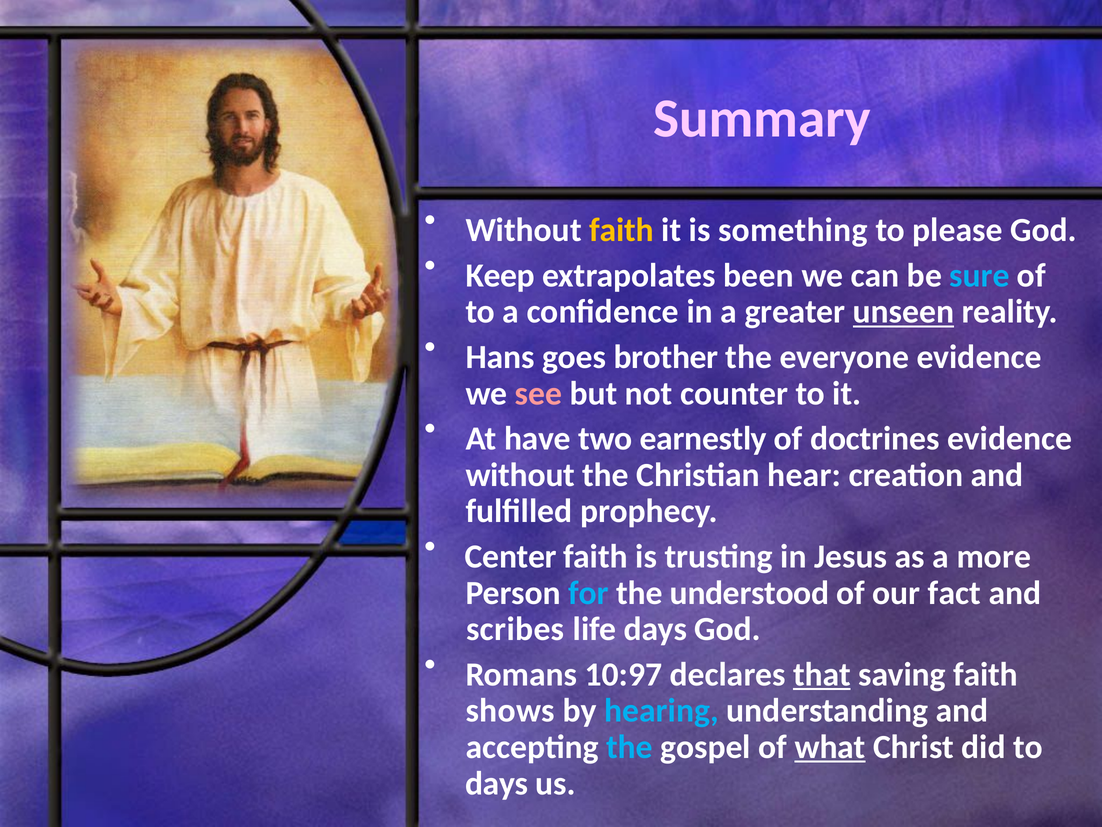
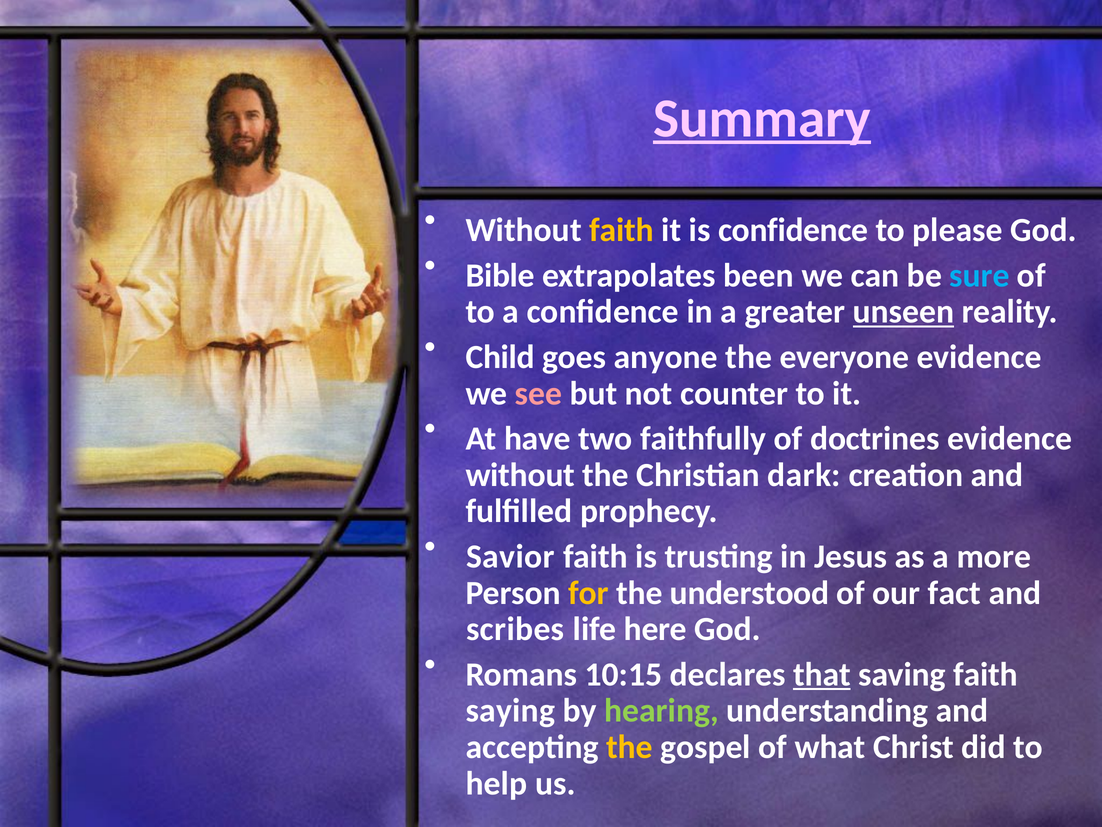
Summary underline: none -> present (762, 119)
is something: something -> confidence (793, 230)
Keep: Keep -> Bible (500, 275)
Hans: Hans -> Child (500, 357)
brother: brother -> anyone (666, 357)
earnestly: earnestly -> faithfully (703, 438)
hear: hear -> dark (804, 475)
Center: Center -> Savior (510, 556)
for colour: light blue -> yellow (589, 593)
life days: days -> here (655, 629)
10:97: 10:97 -> 10:15 (623, 674)
shows: shows -> saying (510, 710)
hearing colour: light blue -> light green (661, 710)
the colour: light blue -> yellow (630, 747)
what underline: present -> none (830, 747)
days: days -> help (496, 783)
